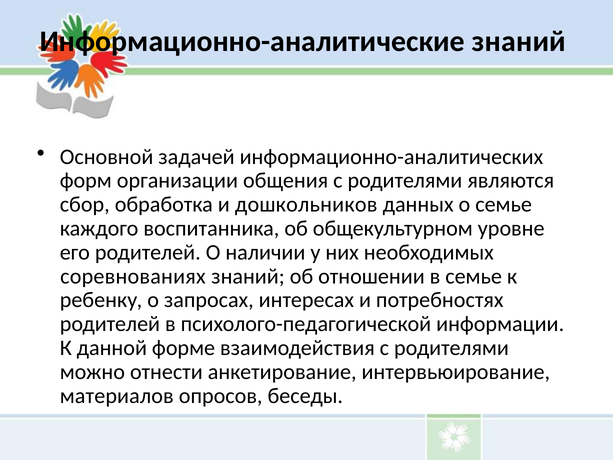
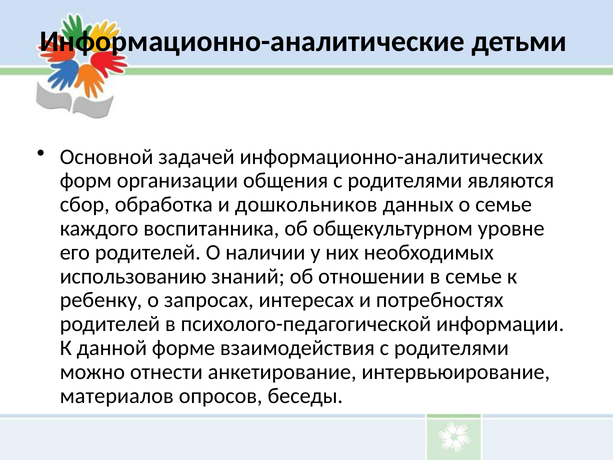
Информационно-аналитические знаний: знаний -> детьми (519, 41)
соревнованиях: соревнованиях -> использованию (133, 276)
